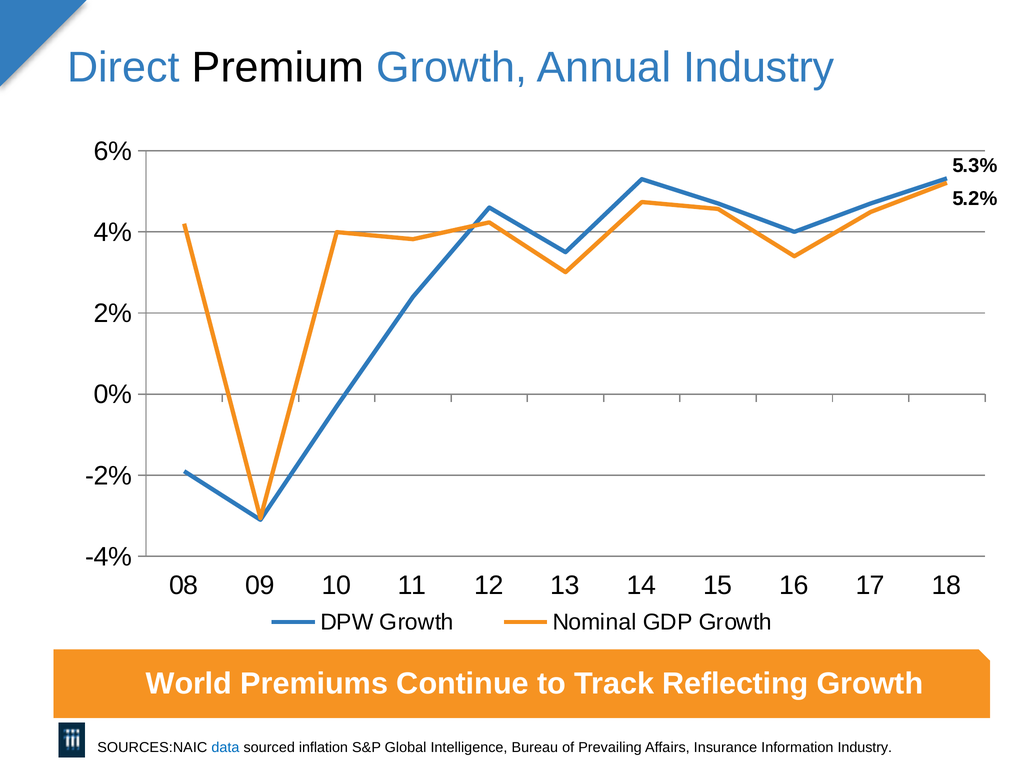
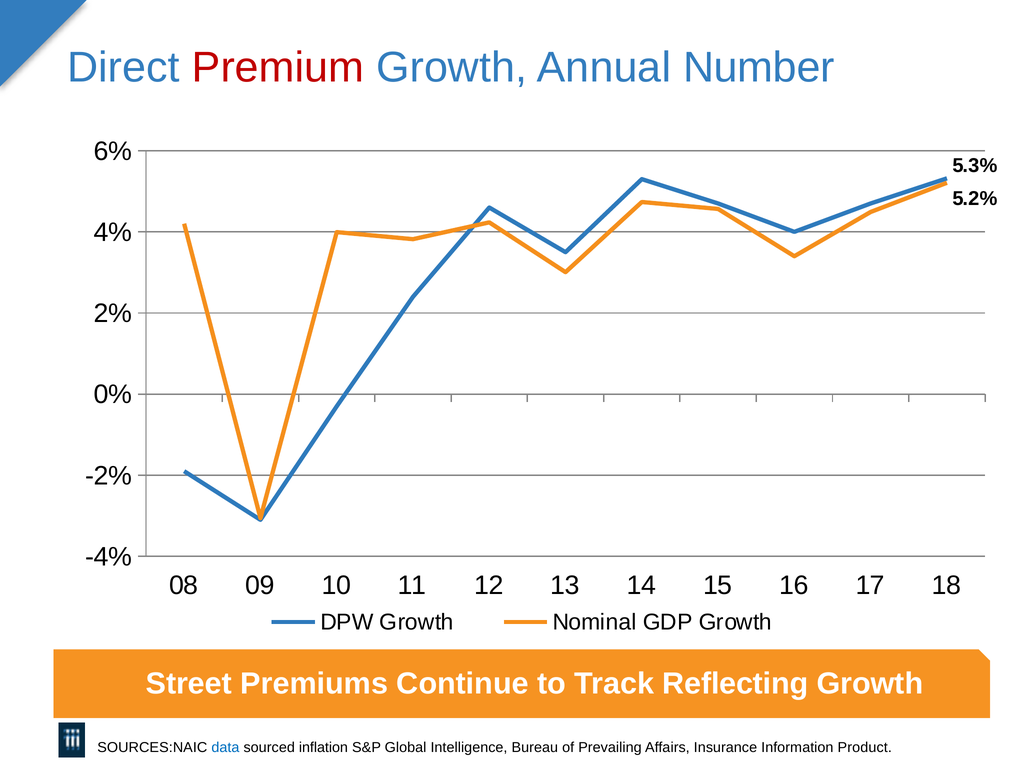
Premium colour: black -> red (278, 68)
Annual Industry: Industry -> Number (759, 68)
World: World -> Street (189, 684)
Information Industry: Industry -> Product (865, 748)
